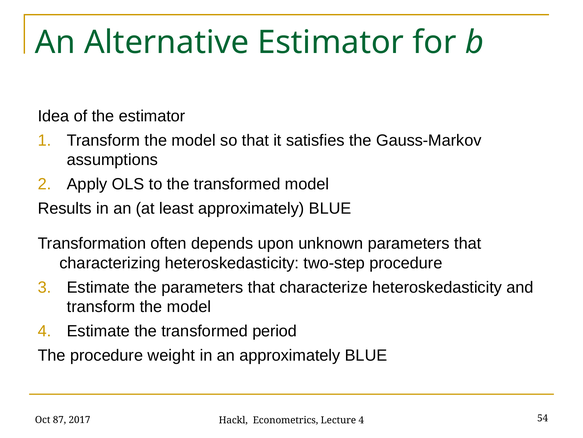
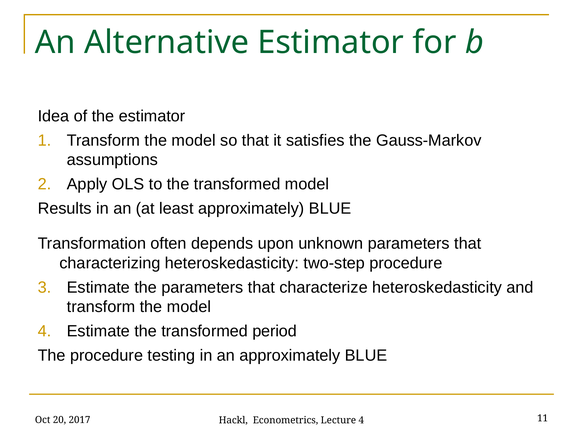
weight: weight -> testing (171, 355)
87: 87 -> 20 (59, 419)
54: 54 -> 11 (543, 418)
